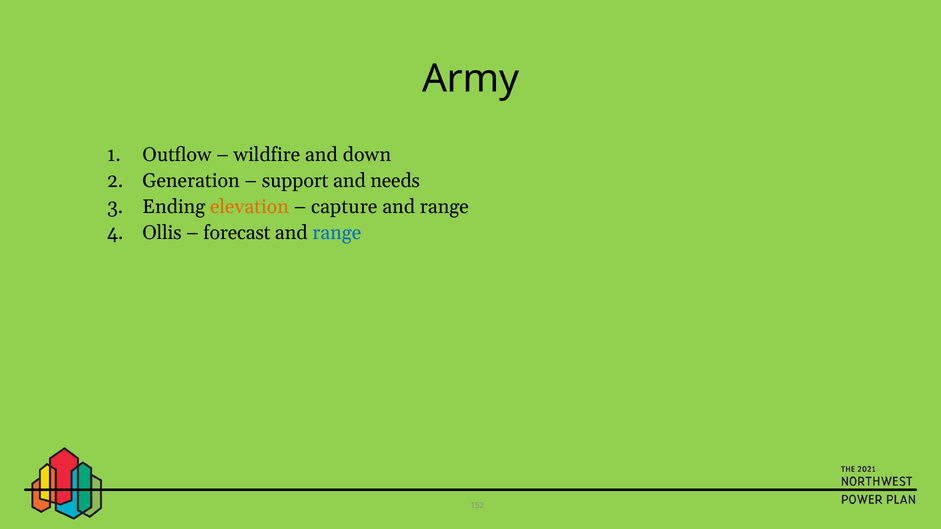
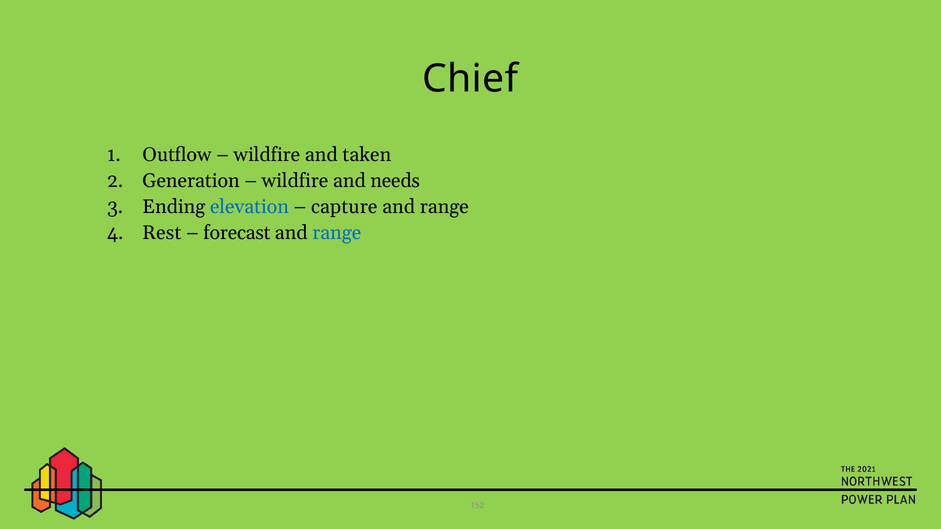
Army: Army -> Chief (470, 79)
down: down -> taken (367, 155)
support: support -> wildfire (295, 181)
elevation colour: orange -> blue (249, 207)
Ollis: Ollis -> Rest (162, 233)
